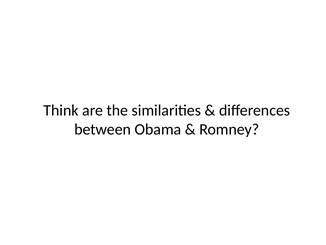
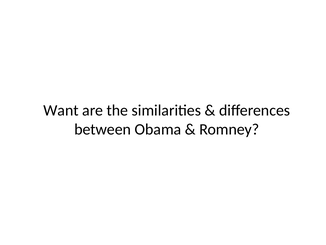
Think: Think -> Want (61, 110)
